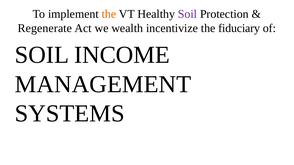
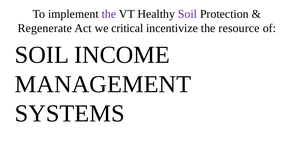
the colour: orange -> purple (109, 14)
wealth: wealth -> critical (127, 28)
fiduciary: fiduciary -> resource (239, 28)
